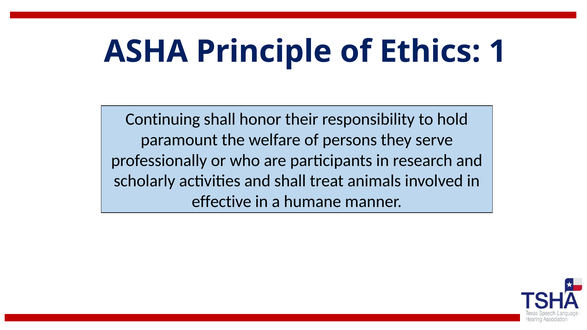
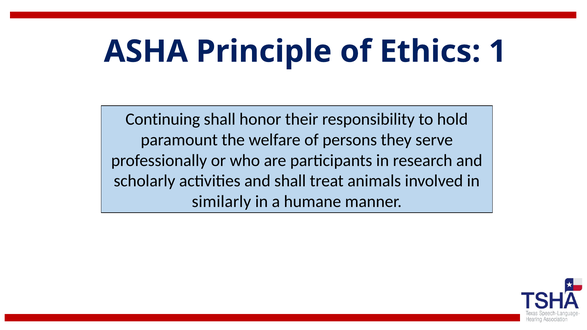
effective: effective -> similarly (221, 202)
